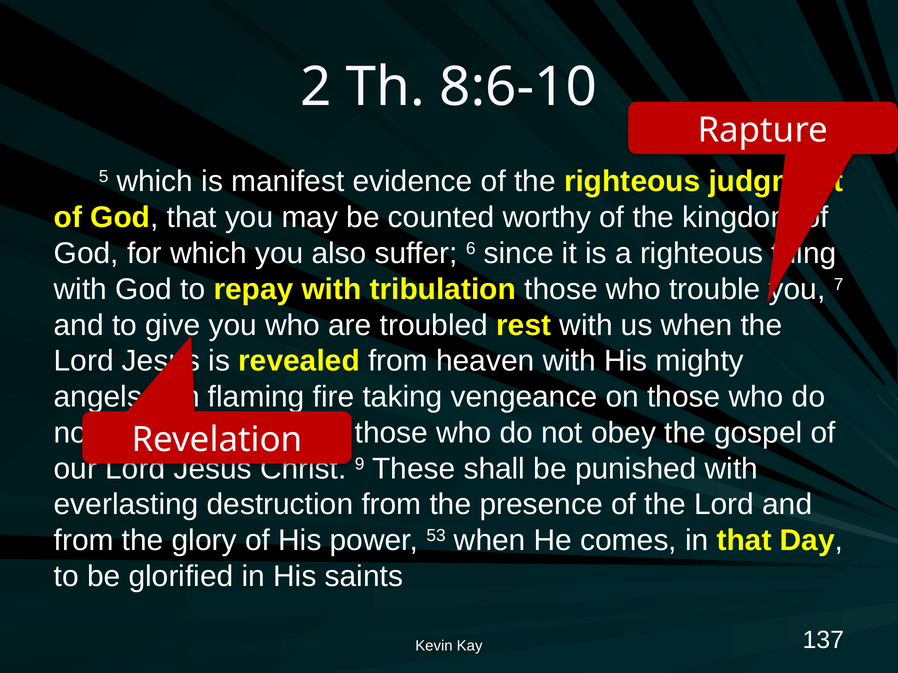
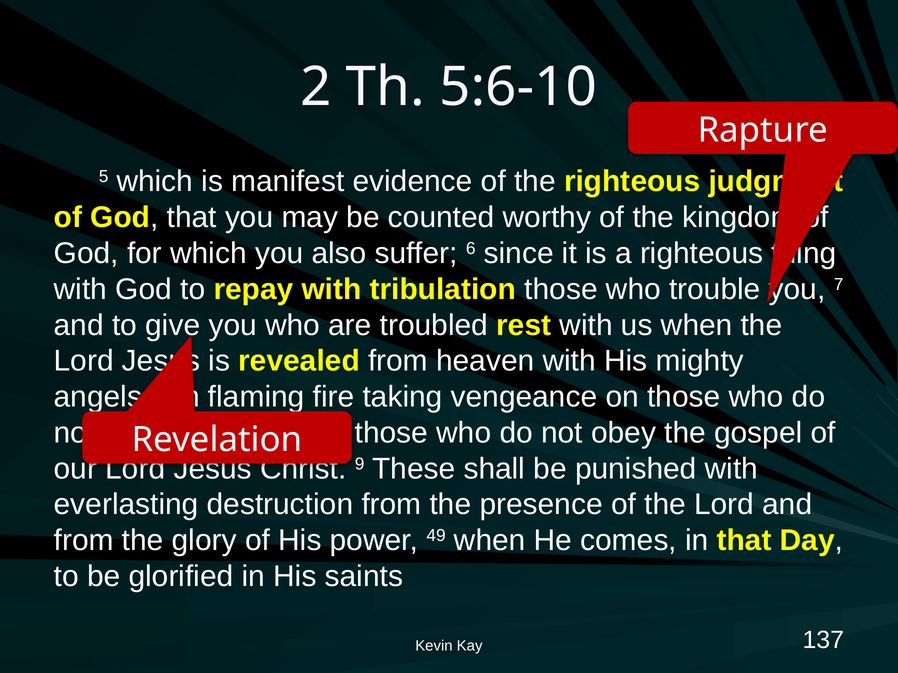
8:6-10: 8:6-10 -> 5:6-10 (518, 87)
53: 53 -> 49 (436, 536)
